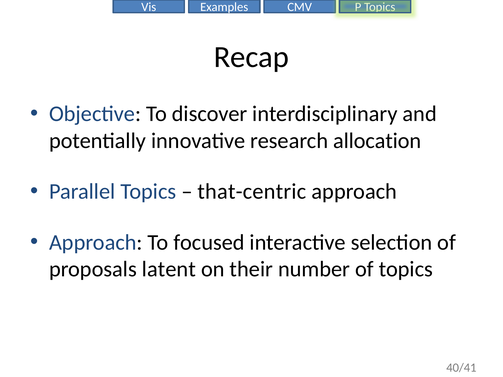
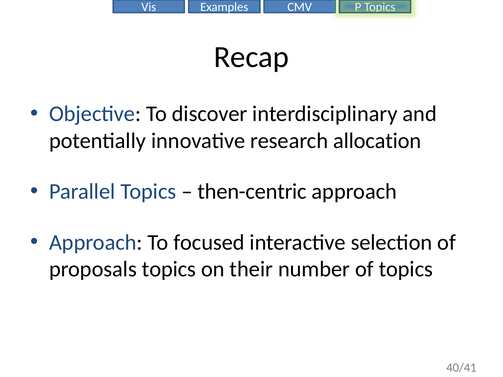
that-centric: that-centric -> then-centric (252, 192)
proposals latent: latent -> topics (169, 269)
